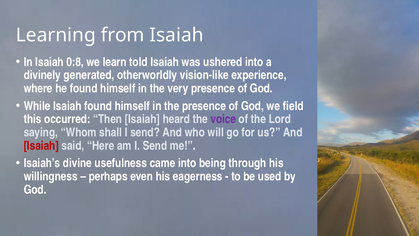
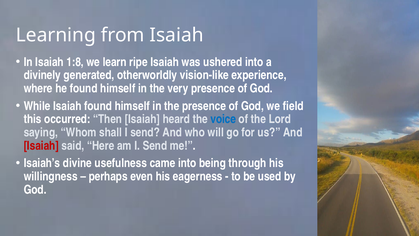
0:8: 0:8 -> 1:8 (75, 62)
told: told -> ripe (138, 62)
voice colour: purple -> blue (223, 119)
